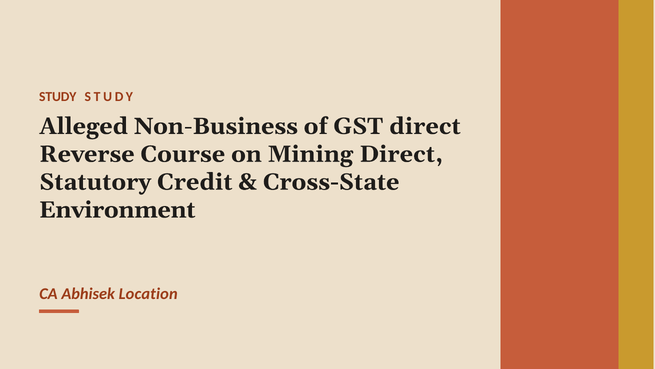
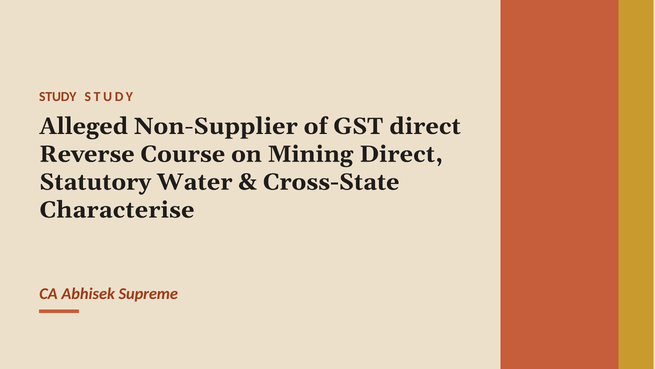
Non-Business: Non-Business -> Non-Supplier (216, 126)
Credit: Credit -> Water (195, 182)
Environment: Environment -> Characterise (117, 210)
Location: Location -> Supreme (148, 293)
